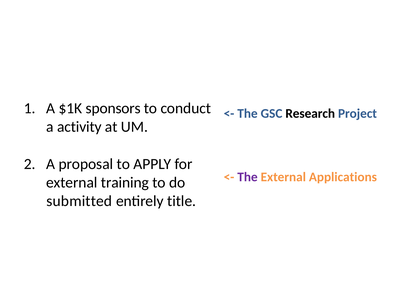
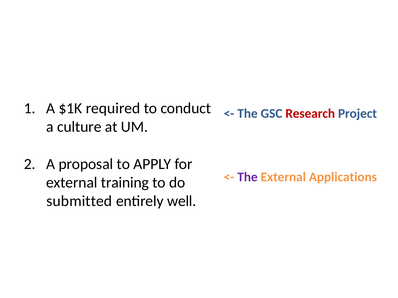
sponsors: sponsors -> required (113, 108)
Research colour: black -> red (310, 114)
activity: activity -> culture (79, 127)
title: title -> well (182, 201)
